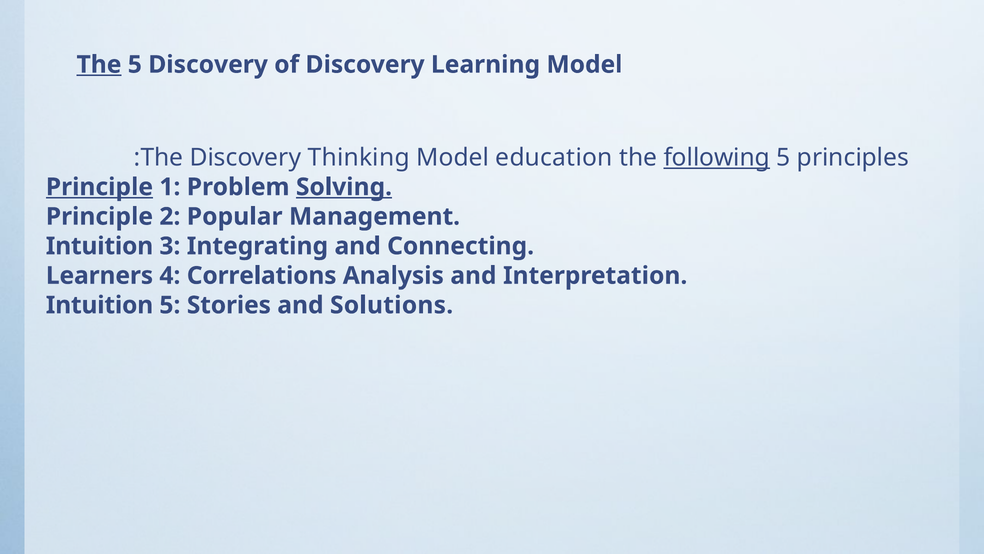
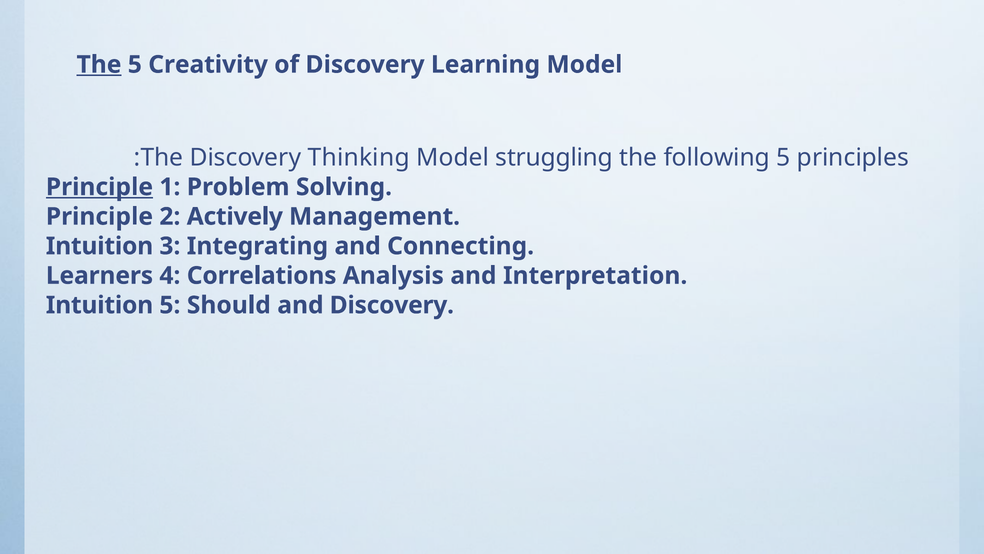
5 Discovery: Discovery -> Creativity (208, 65)
education: education -> struggling (554, 157)
following underline: present -> none (717, 157)
Solving underline: present -> none (344, 187)
Popular: Popular -> Actively (235, 216)
Stories: Stories -> Should (229, 305)
and Solutions: Solutions -> Discovery (392, 305)
